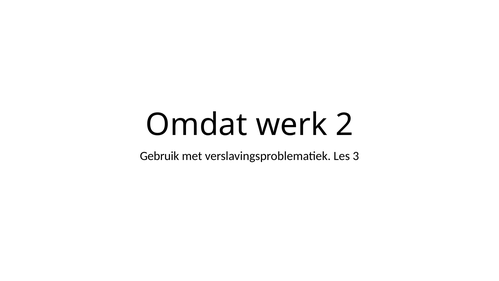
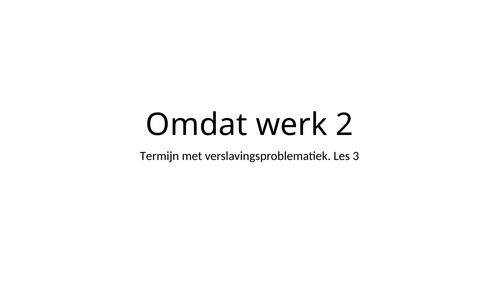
Gebruik: Gebruik -> Termijn (159, 156)
